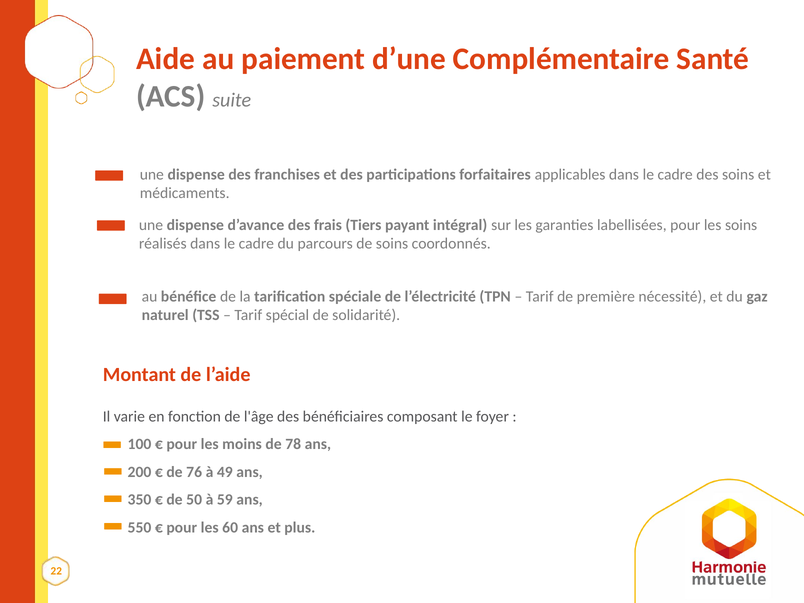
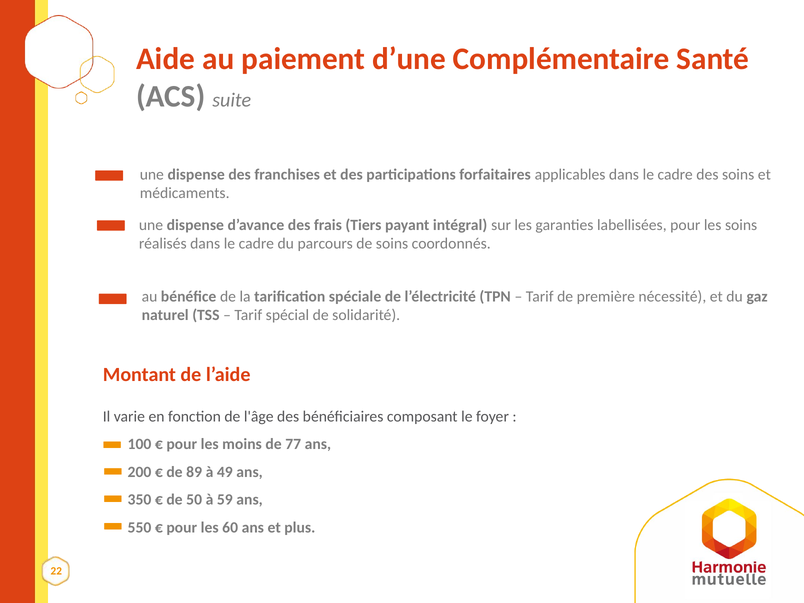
78: 78 -> 77 (293, 444)
76: 76 -> 89 (194, 472)
